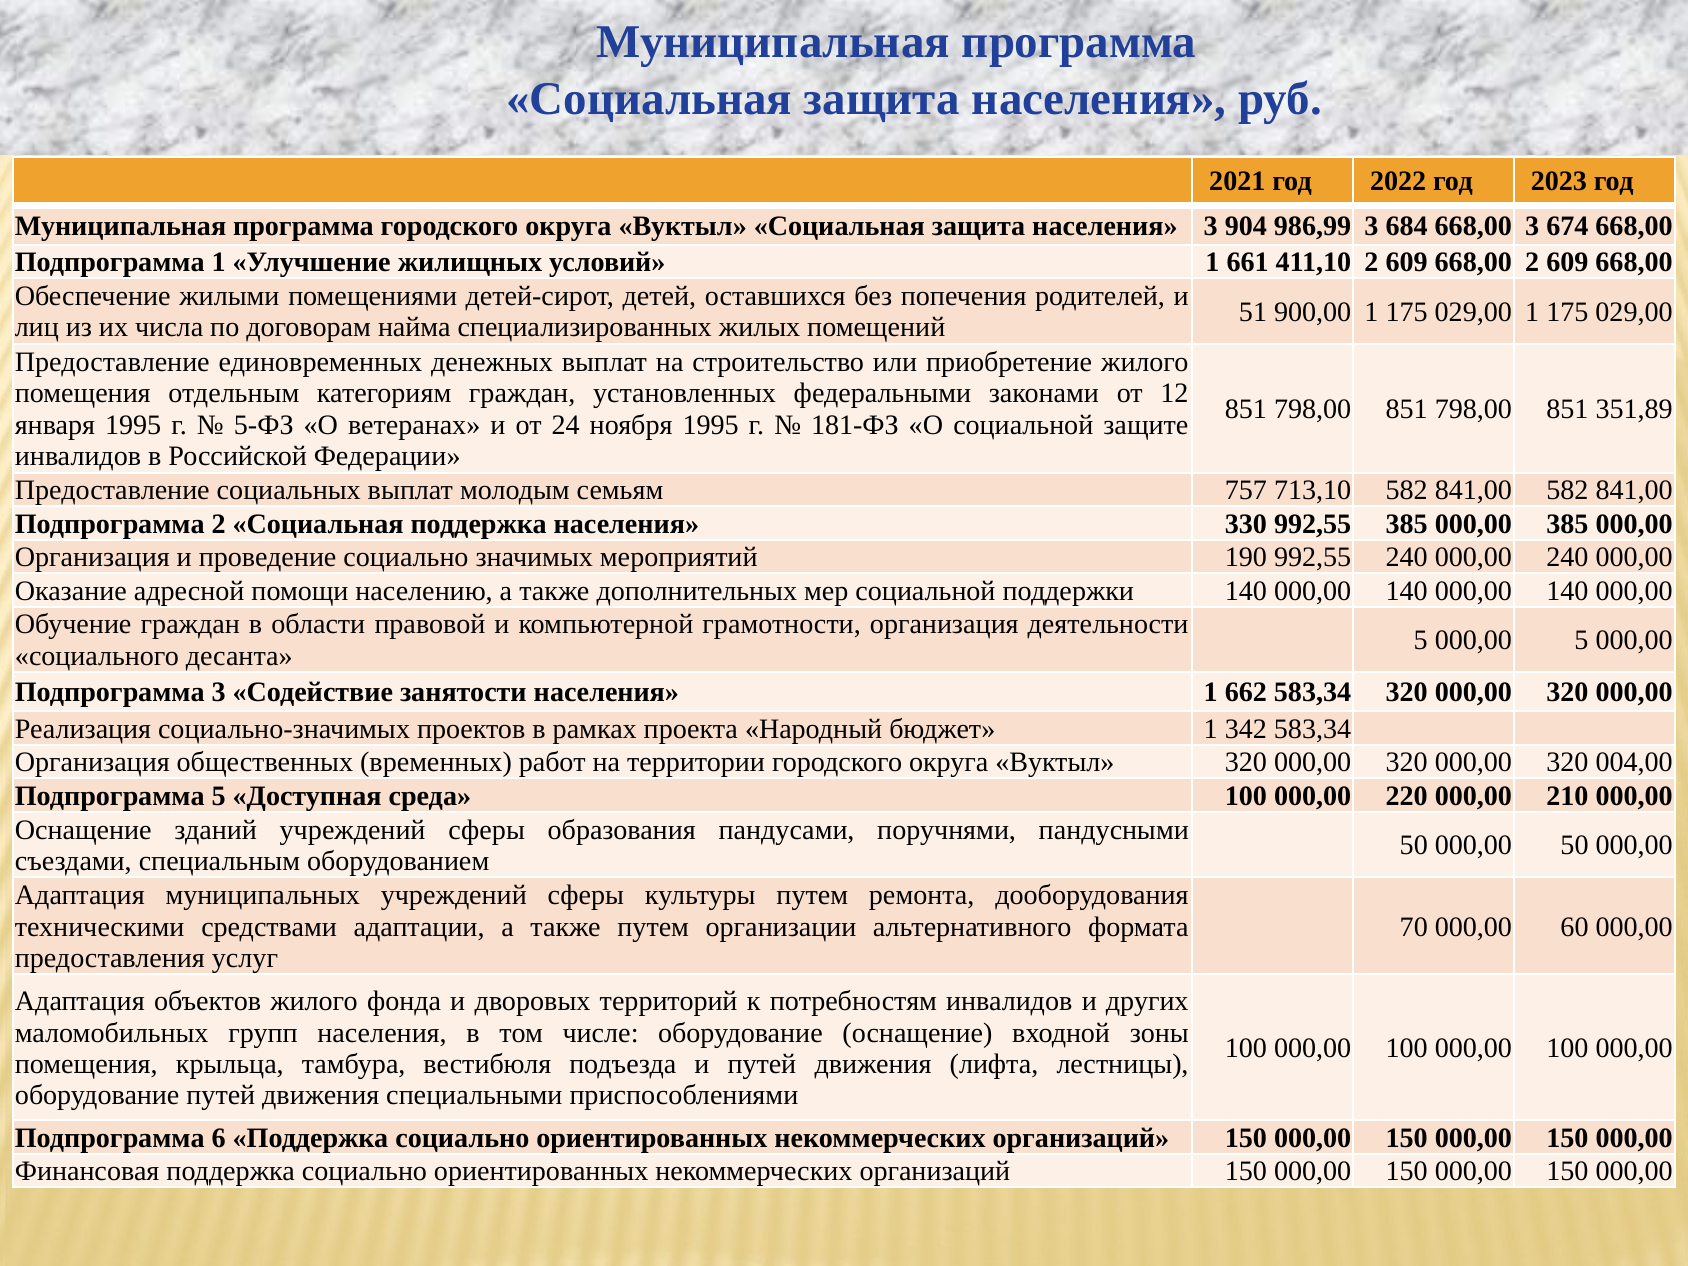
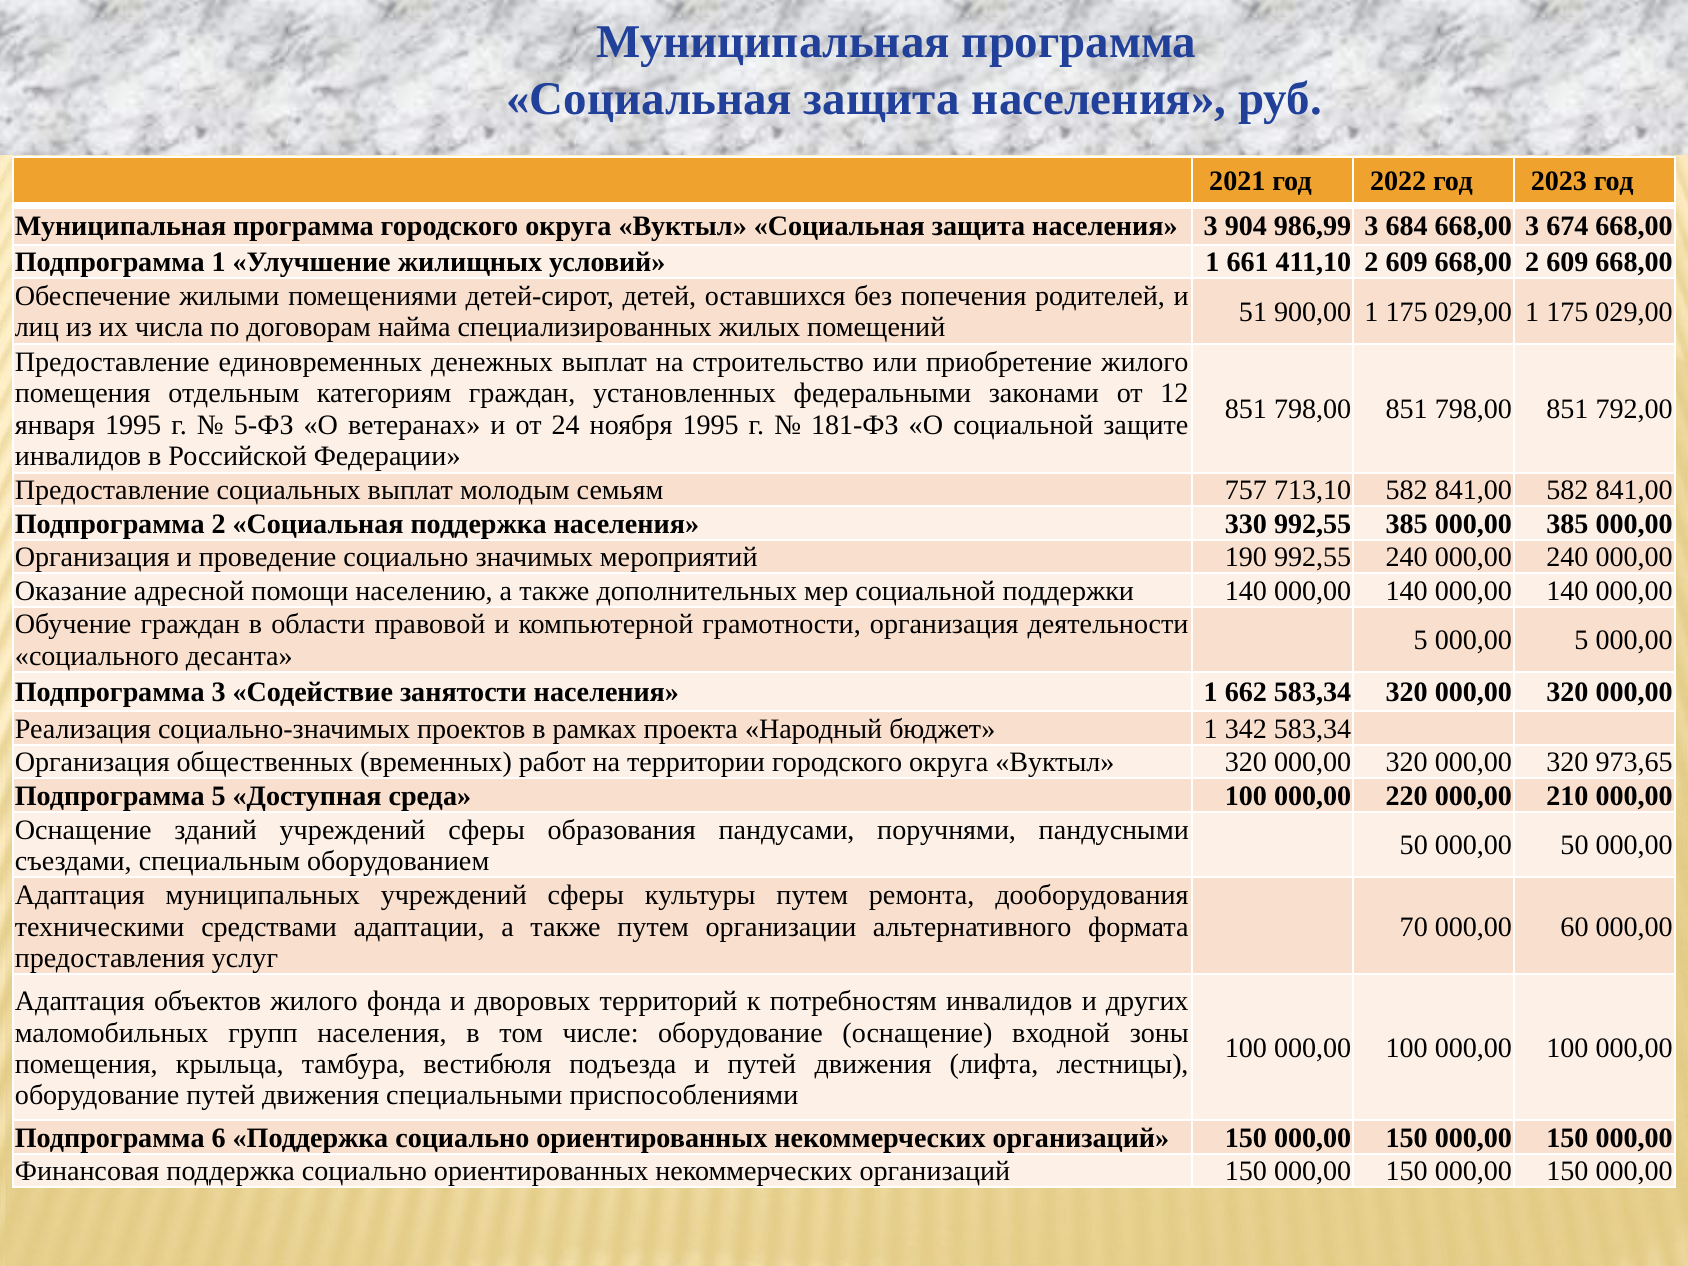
351,89: 351,89 -> 792,00 (1634, 409)
004,00: 004,00 -> 973,65 (1634, 763)
